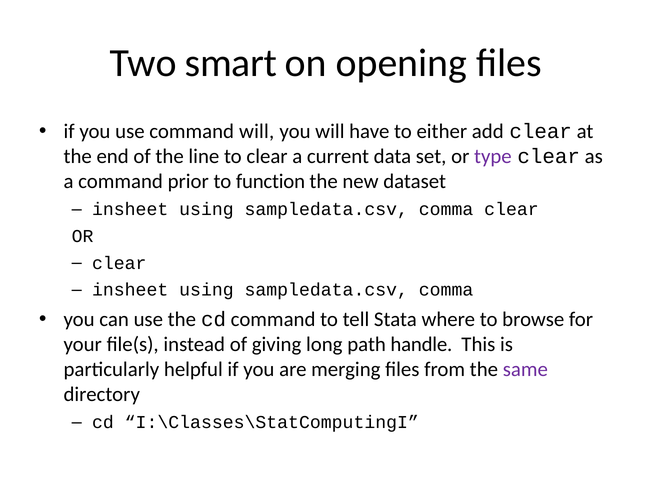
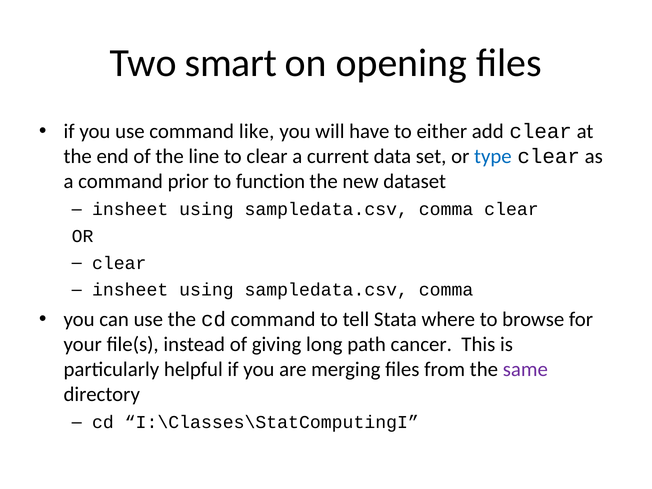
command will: will -> like (257, 131)
type colour: purple -> blue (493, 156)
handle: handle -> cancer (421, 344)
